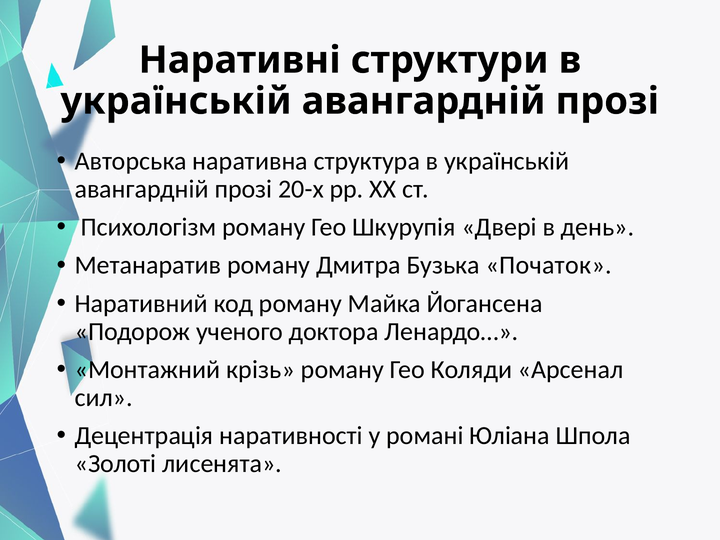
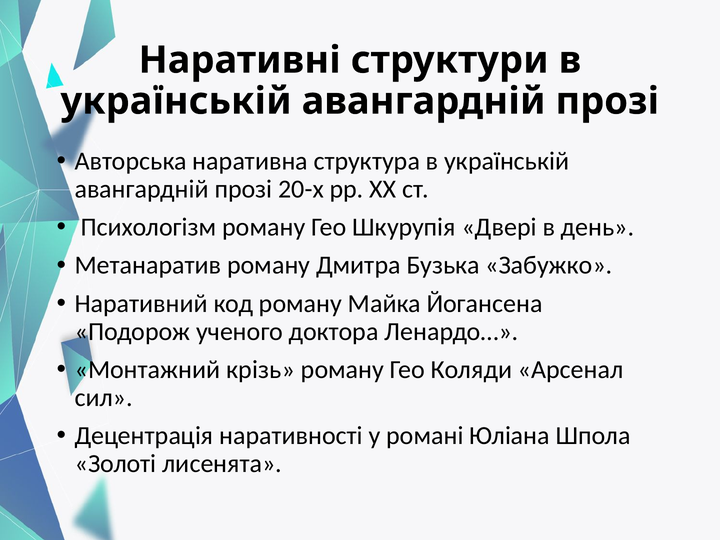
Початок: Початок -> Забужко (549, 265)
